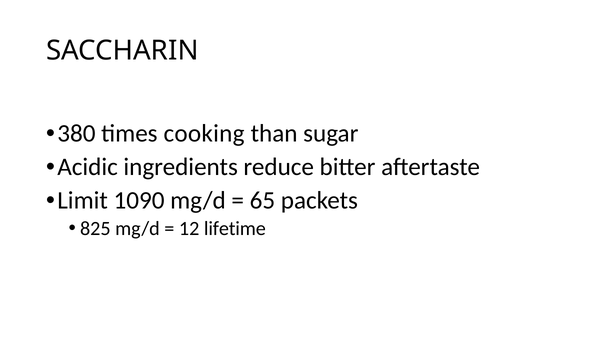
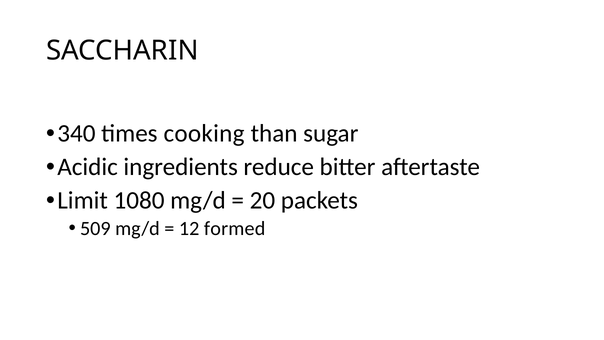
380: 380 -> 340 (76, 134)
1090: 1090 -> 1080 (139, 201)
65: 65 -> 20 (262, 201)
825: 825 -> 509 (95, 228)
lifetime: lifetime -> formed (235, 228)
